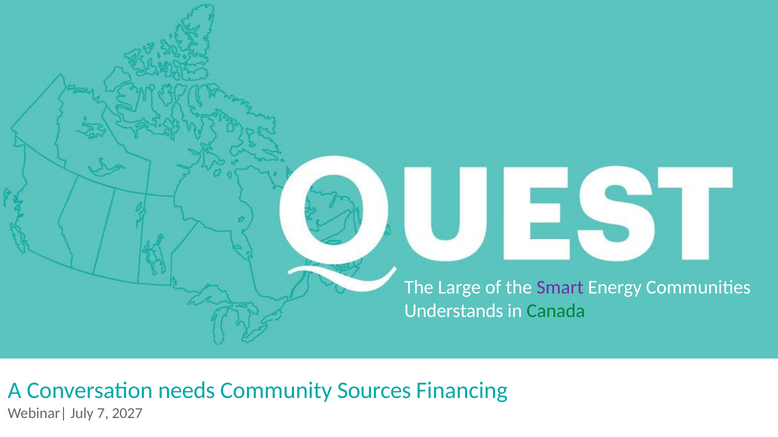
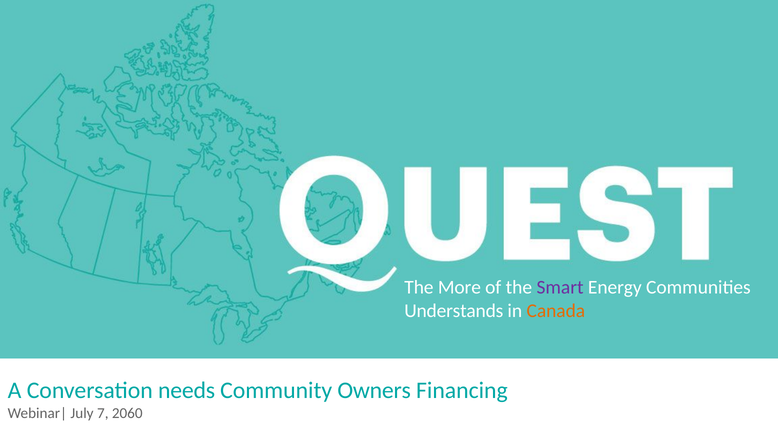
Large: Large -> More (459, 288)
Canada colour: green -> orange (556, 311)
Sources: Sources -> Owners (374, 391)
2027: 2027 -> 2060 (127, 414)
